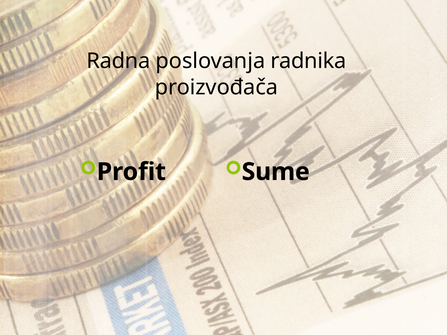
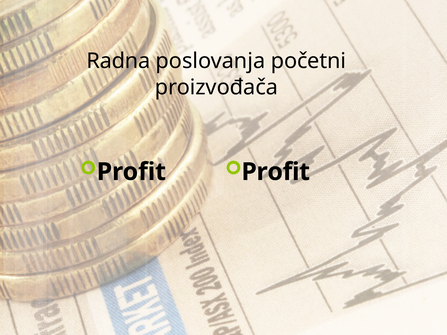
radnika: radnika -> početni (308, 61)
Sume: Sume -> Profit (276, 172)
